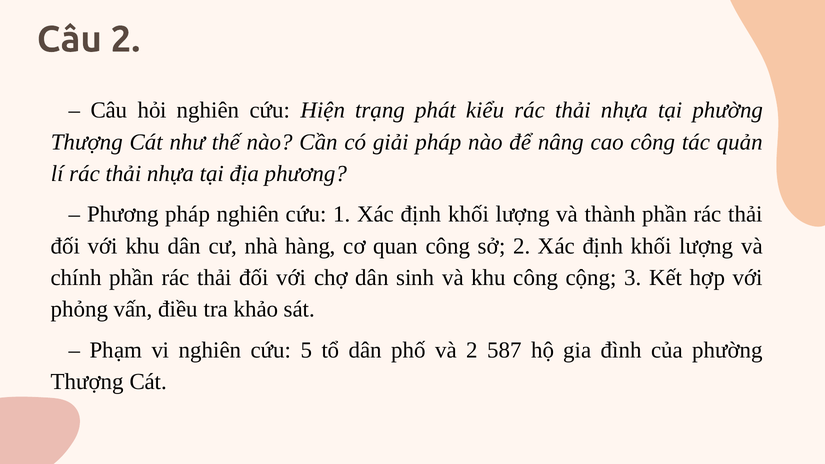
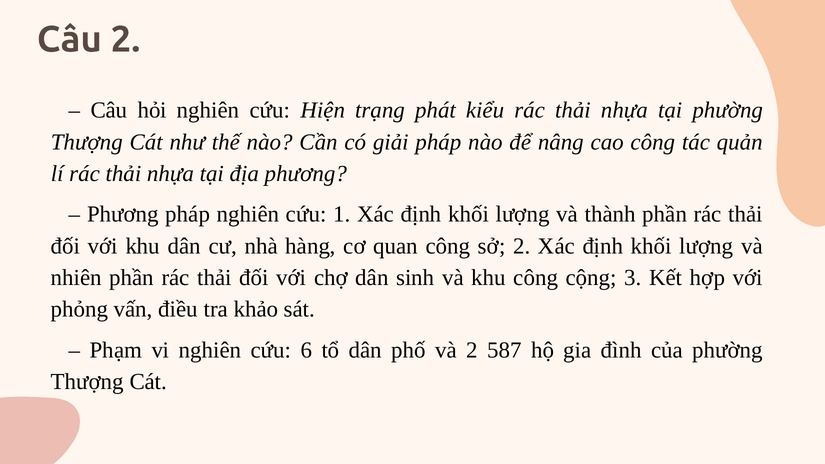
chính: chính -> nhiên (76, 278)
5: 5 -> 6 (306, 350)
